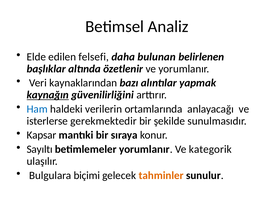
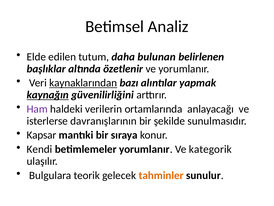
felsefi: felsefi -> tutum (94, 57)
kaynaklarından underline: none -> present (83, 83)
Ham colour: blue -> purple (37, 109)
gerekmektedir: gerekmektedir -> davranışlarının (104, 121)
Sayıltı: Sayıltı -> Kendi (39, 149)
biçimi: biçimi -> teorik (87, 175)
